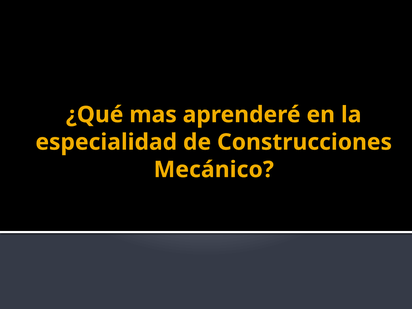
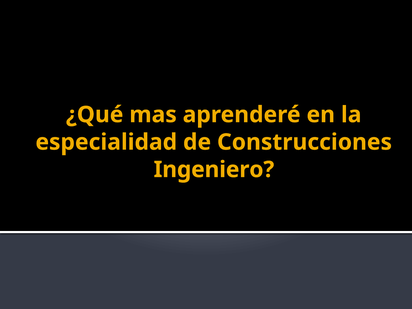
Mecánico: Mecánico -> Ingeniero (214, 170)
